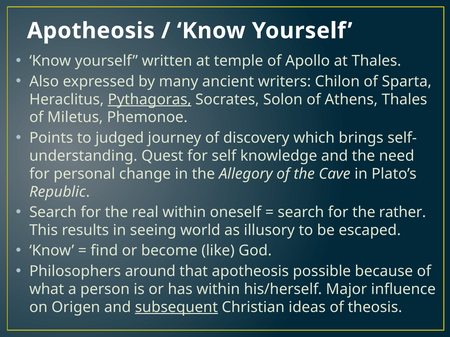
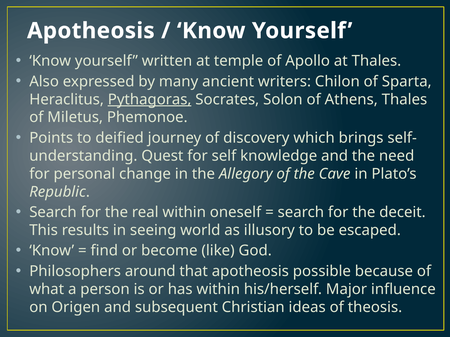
judged: judged -> deified (120, 138)
rather: rather -> deceit (402, 213)
subsequent underline: present -> none (176, 308)
